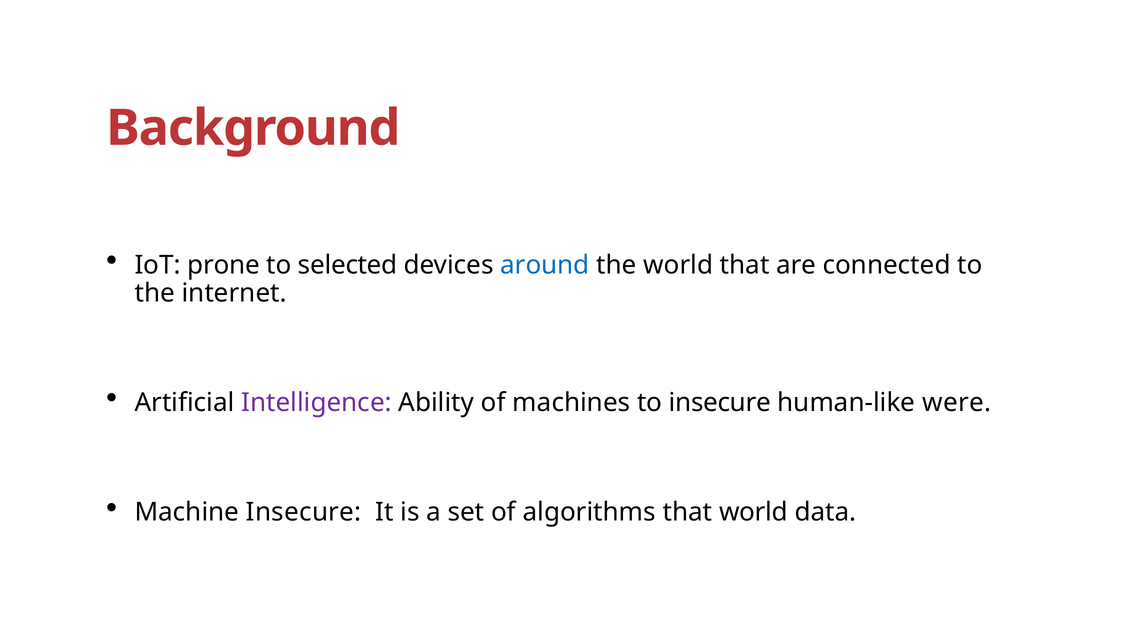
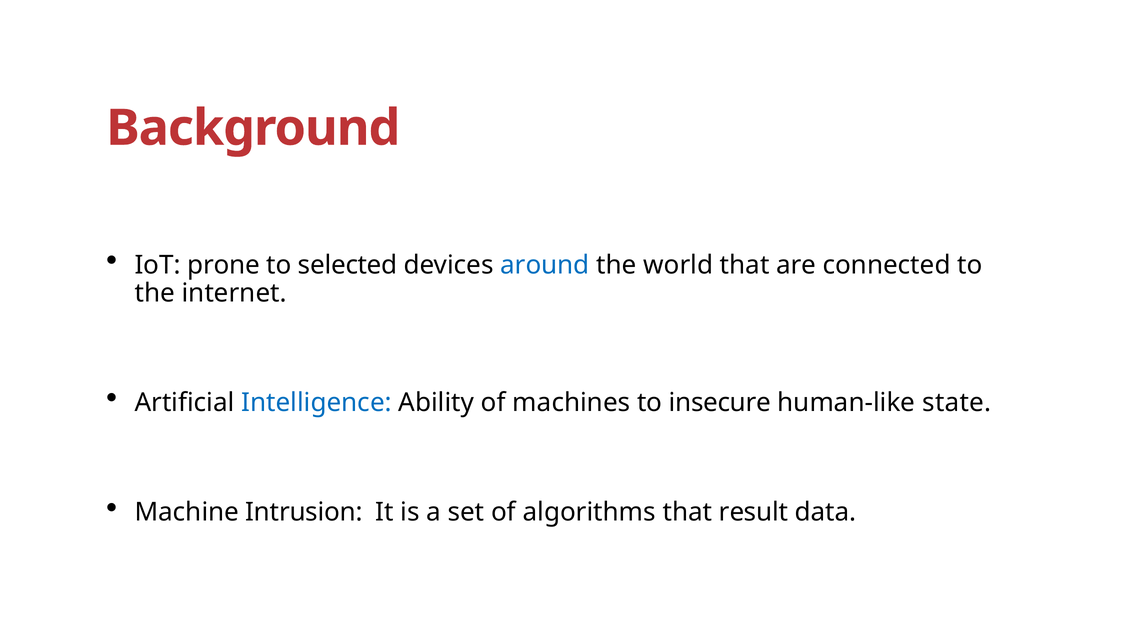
Intelligence colour: purple -> blue (317, 403)
were: were -> state (957, 403)
Machine Insecure: Insecure -> Intrusion (304, 513)
that world: world -> result (753, 513)
